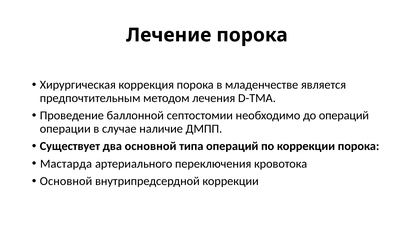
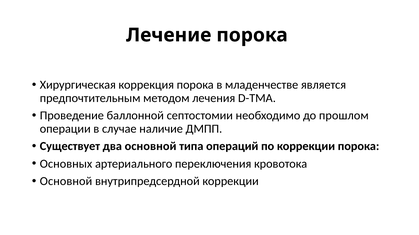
до операций: операций -> прошлом (344, 116)
Мастарда: Мастарда -> Основных (66, 164)
